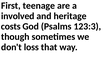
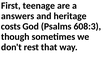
involved: involved -> answers (18, 16)
123:3: 123:3 -> 608:3 (87, 26)
loss: loss -> rest (31, 47)
